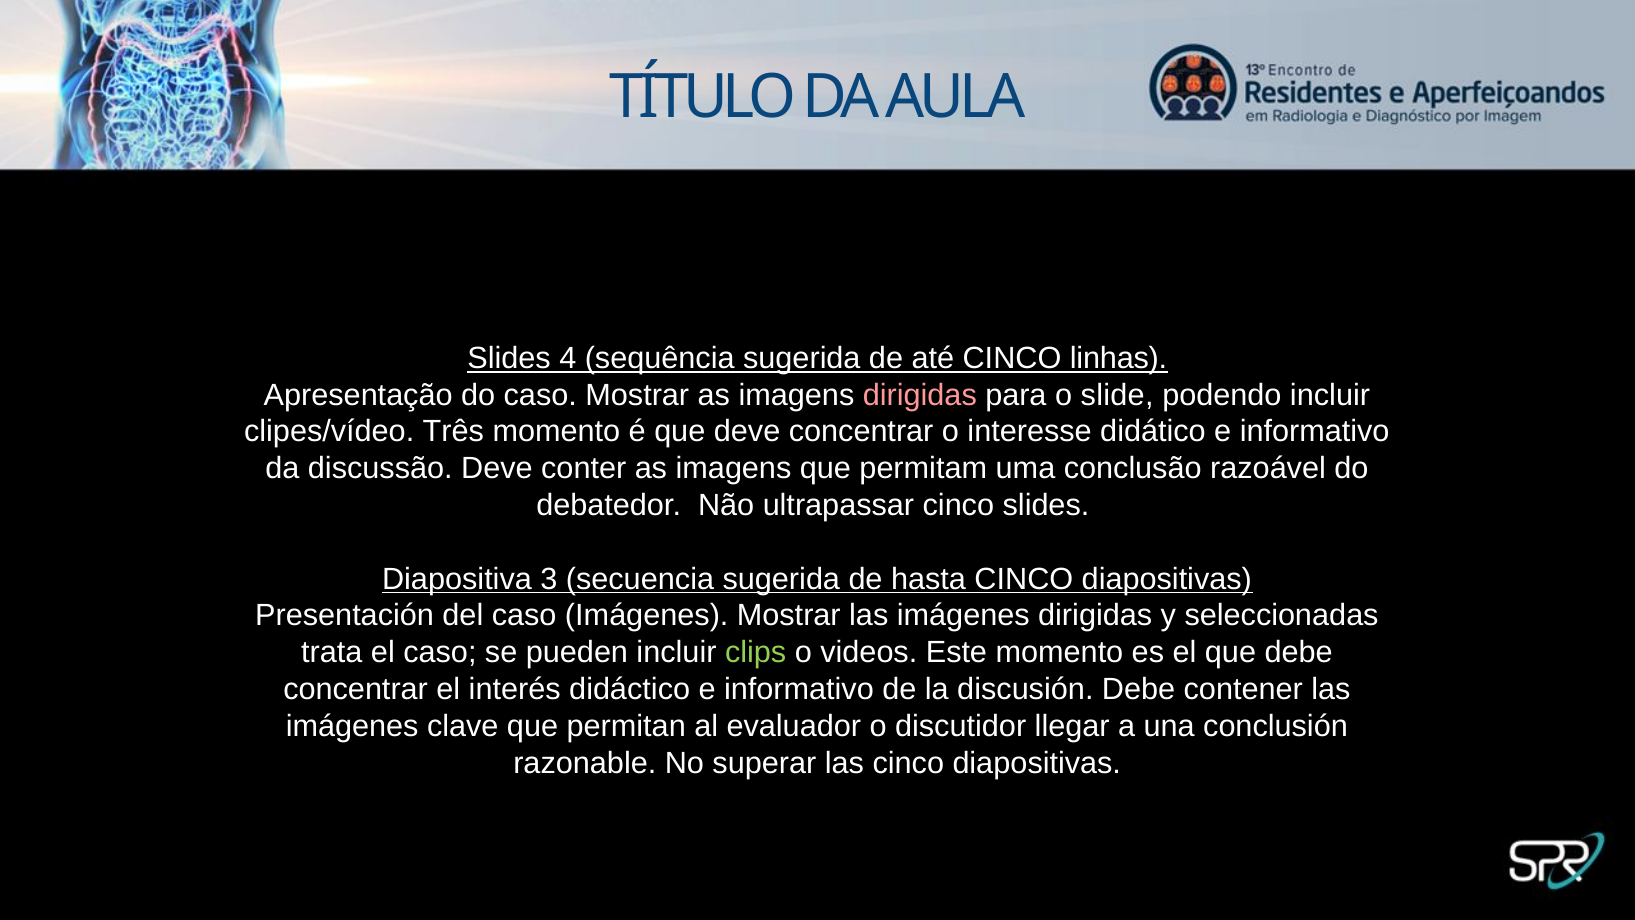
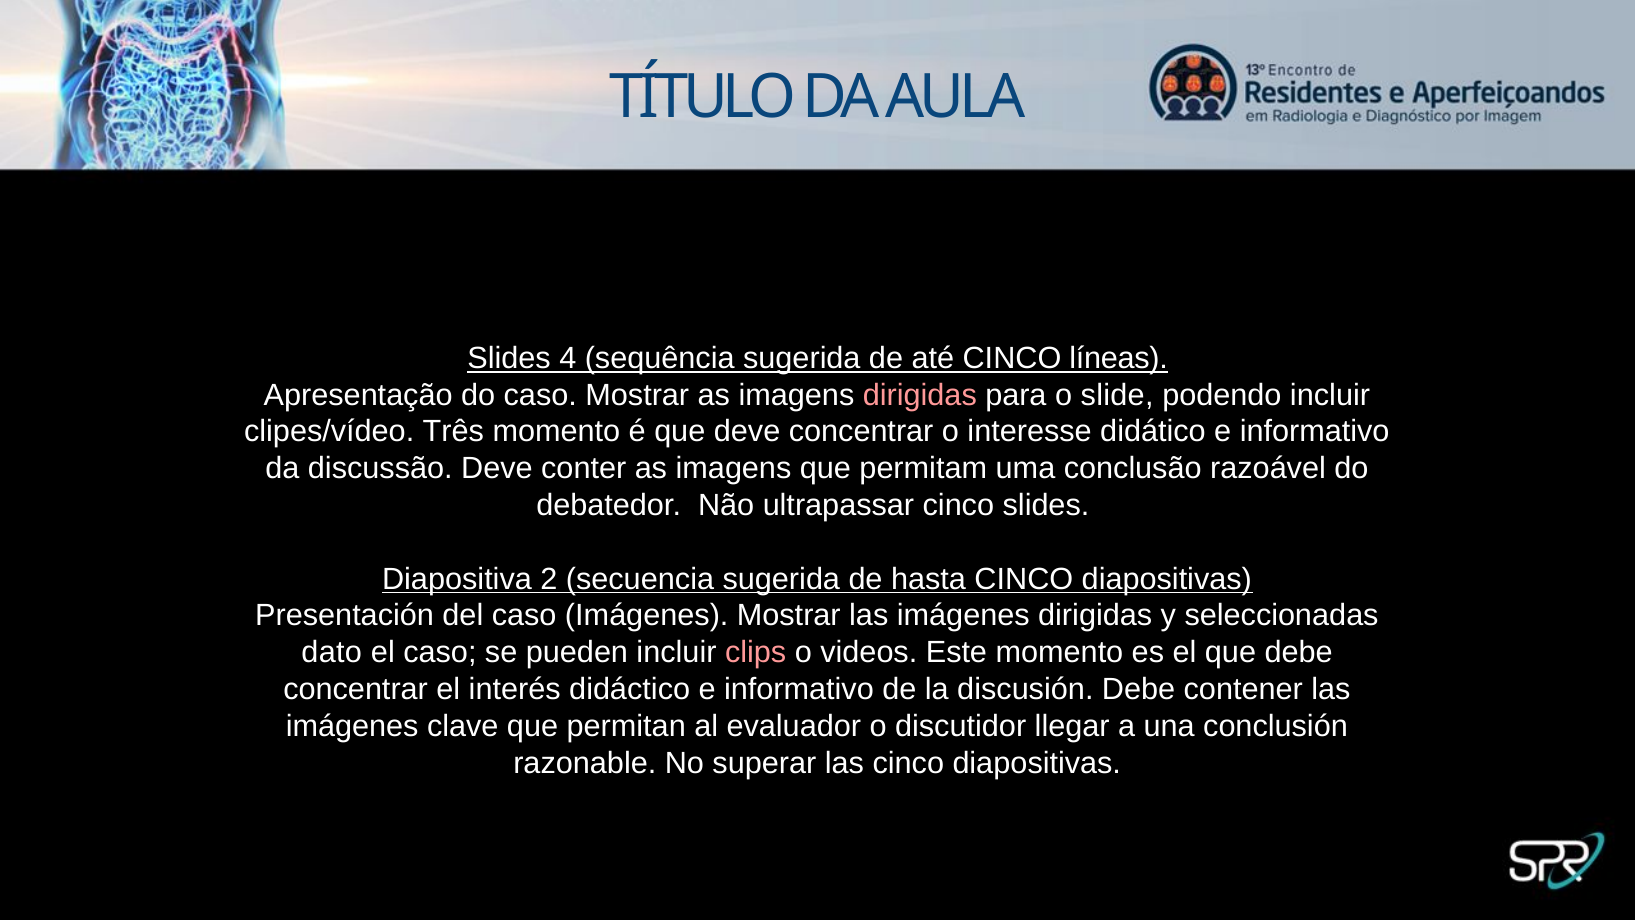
linhas: linhas -> líneas (1119, 358)
3: 3 -> 2 (549, 579)
trata: trata -> dato (332, 652)
clips colour: light green -> pink (756, 652)
